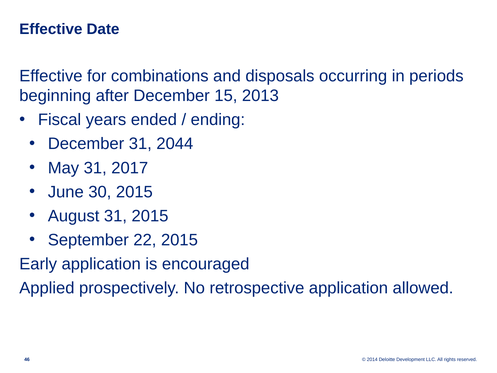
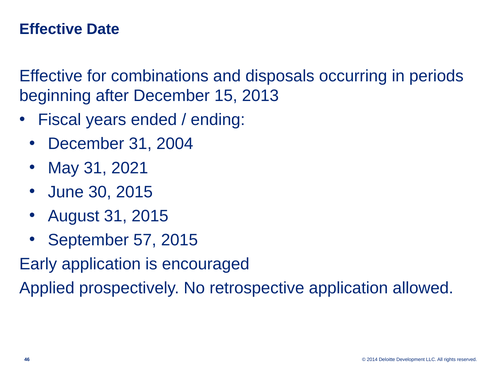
2044: 2044 -> 2004 (175, 144)
2017: 2017 -> 2021 (130, 168)
22: 22 -> 57 (145, 240)
